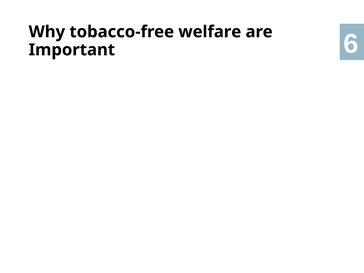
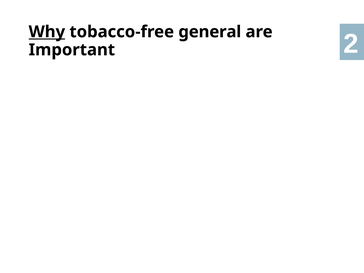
Why underline: none -> present (47, 32)
welfare: welfare -> general (210, 32)
6: 6 -> 2 (351, 44)
